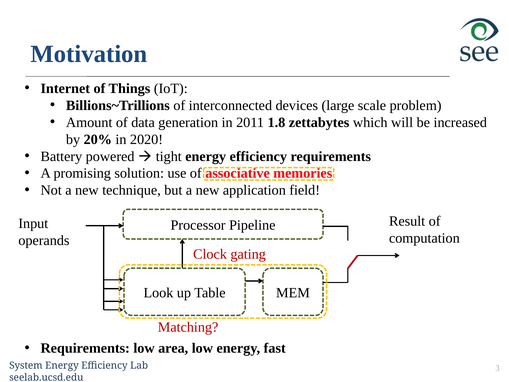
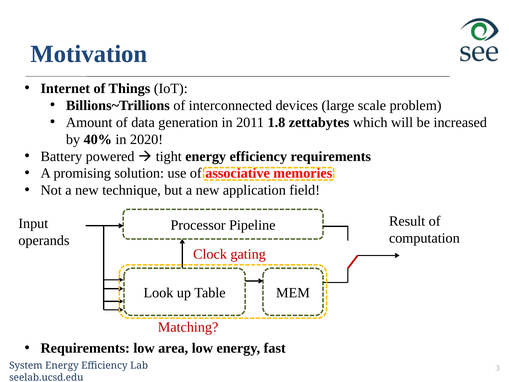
20%: 20% -> 40% (98, 139)
